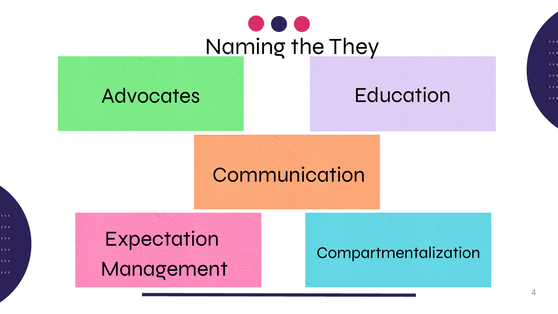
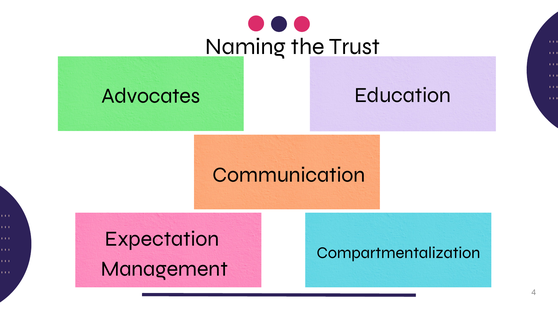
They: They -> Trust (355, 47)
